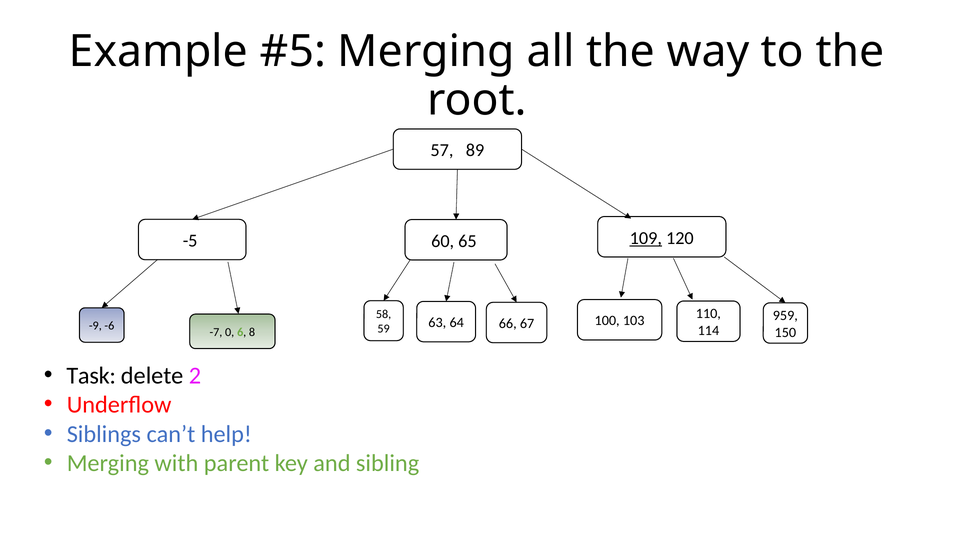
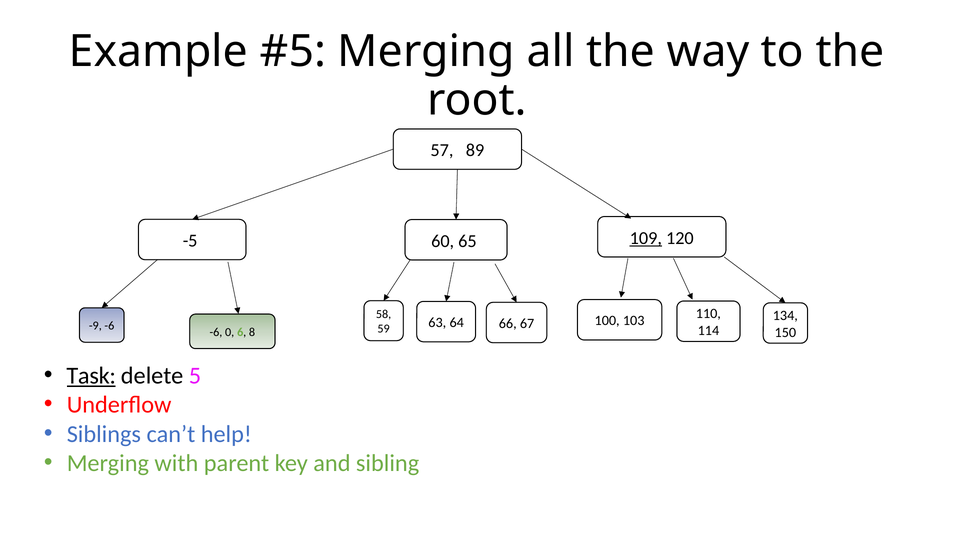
959: 959 -> 134 (785, 316)
-7: -7 -> -6 (216, 332)
Task underline: none -> present (91, 376)
2: 2 -> 5 (195, 376)
